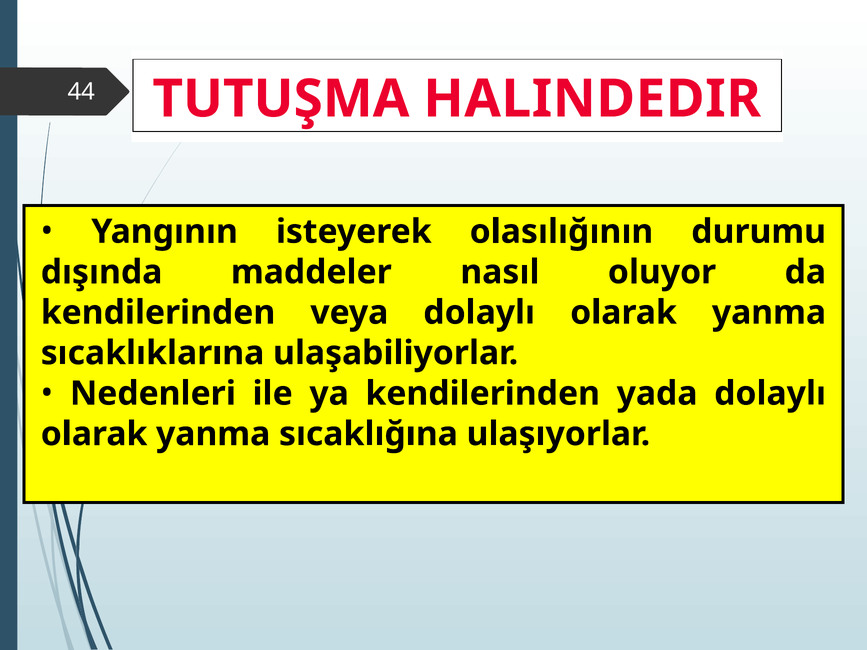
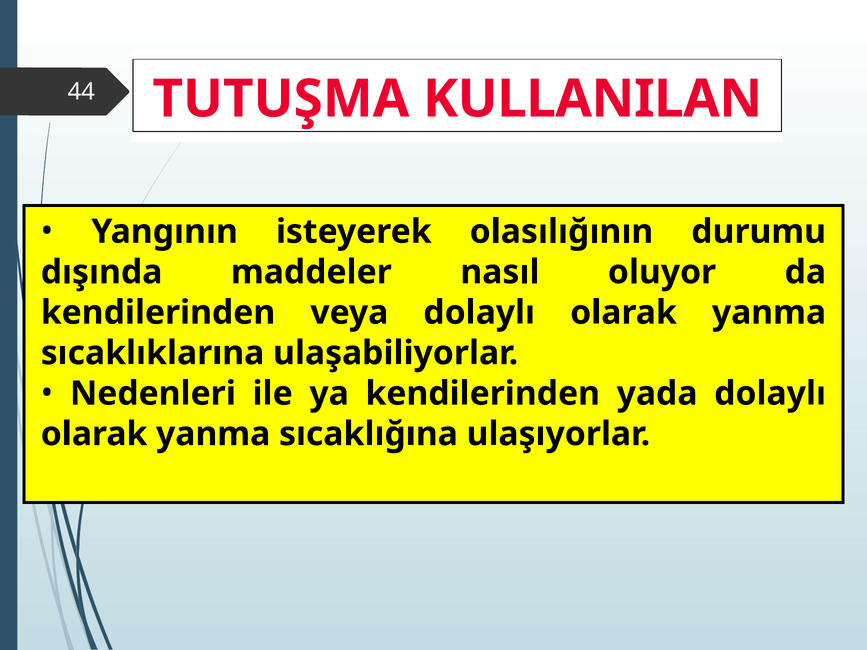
HALINDEDIR: HALINDEDIR -> KULLANILAN (593, 99)
